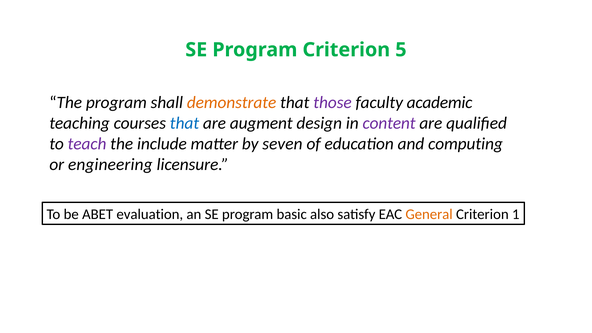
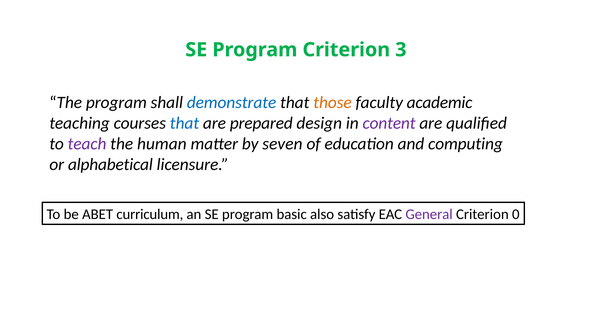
5: 5 -> 3 (401, 50)
demonstrate colour: orange -> blue (232, 102)
those colour: purple -> orange (332, 102)
augment: augment -> prepared (261, 123)
include: include -> human (162, 144)
engineering: engineering -> alphabetical (110, 165)
evaluation: evaluation -> curriculum (150, 214)
General colour: orange -> purple (429, 214)
1: 1 -> 0 (516, 214)
